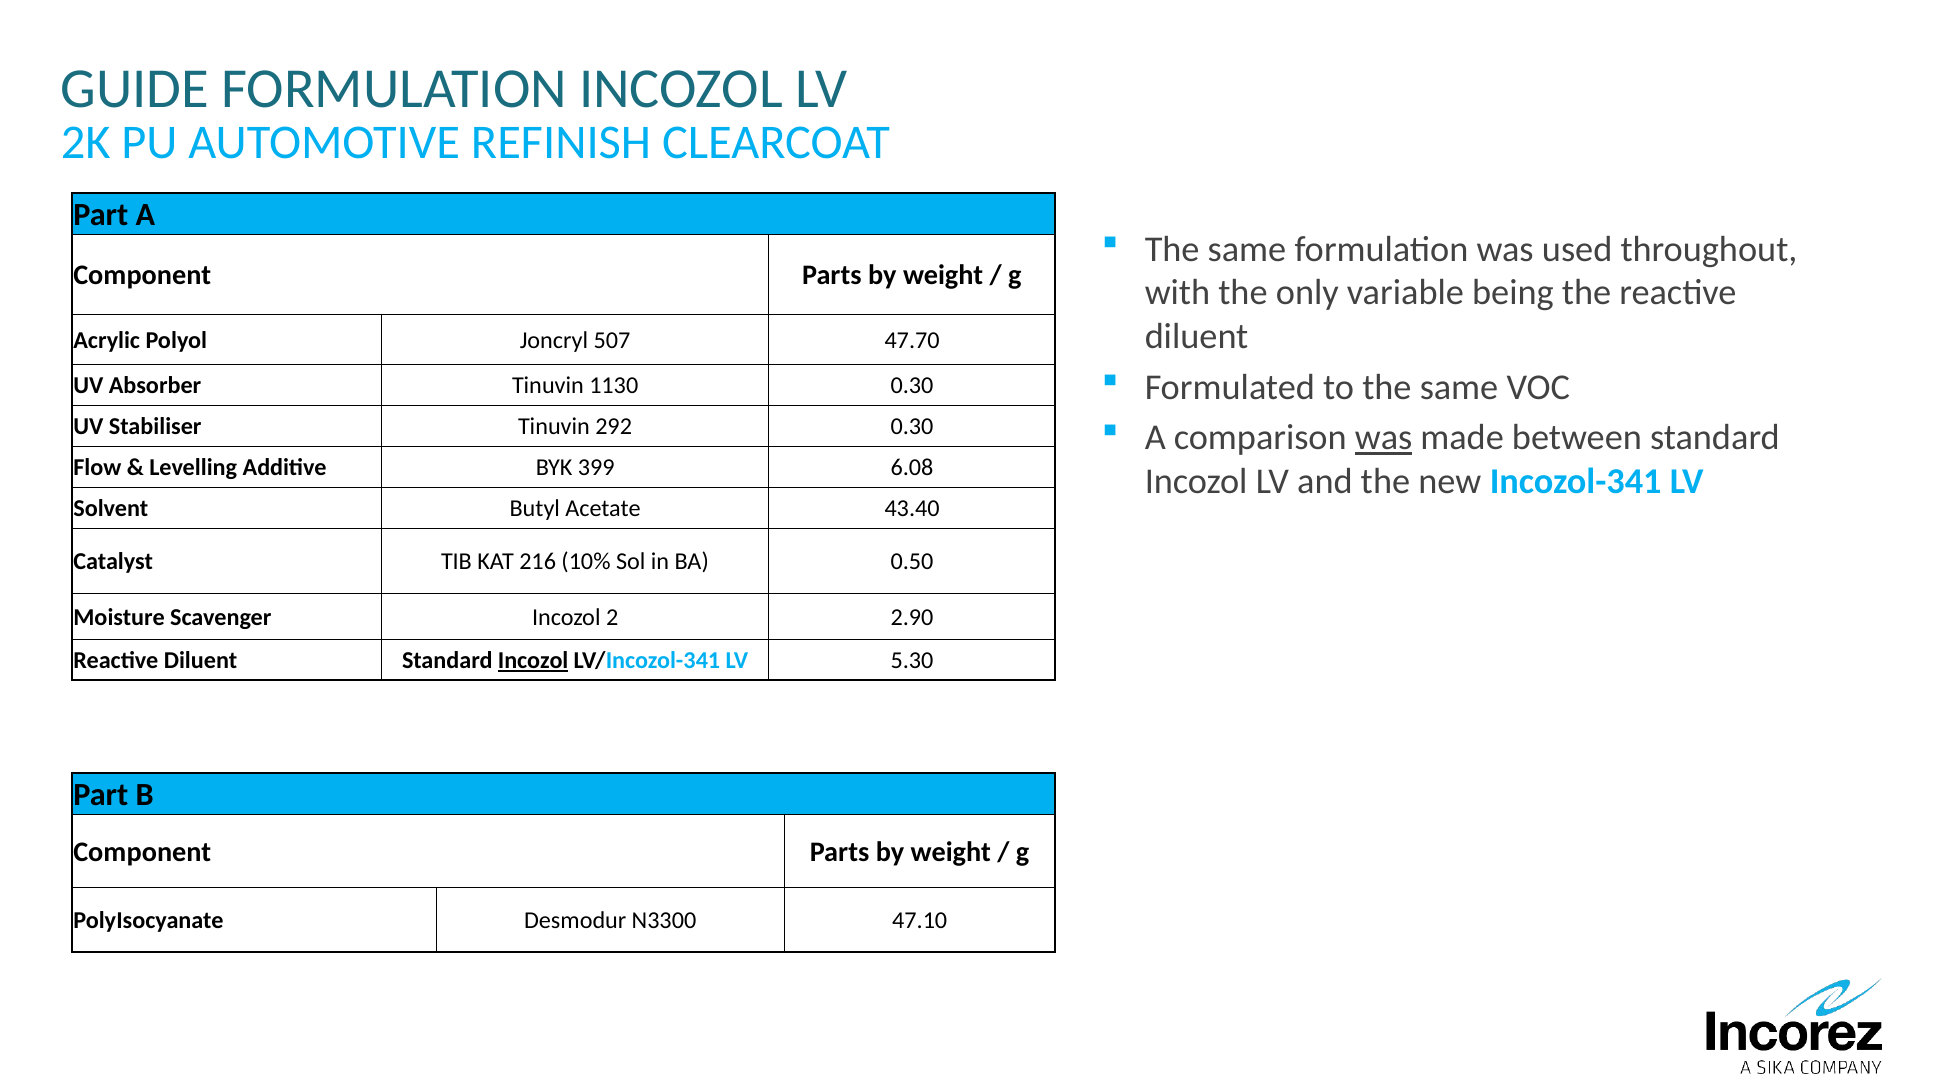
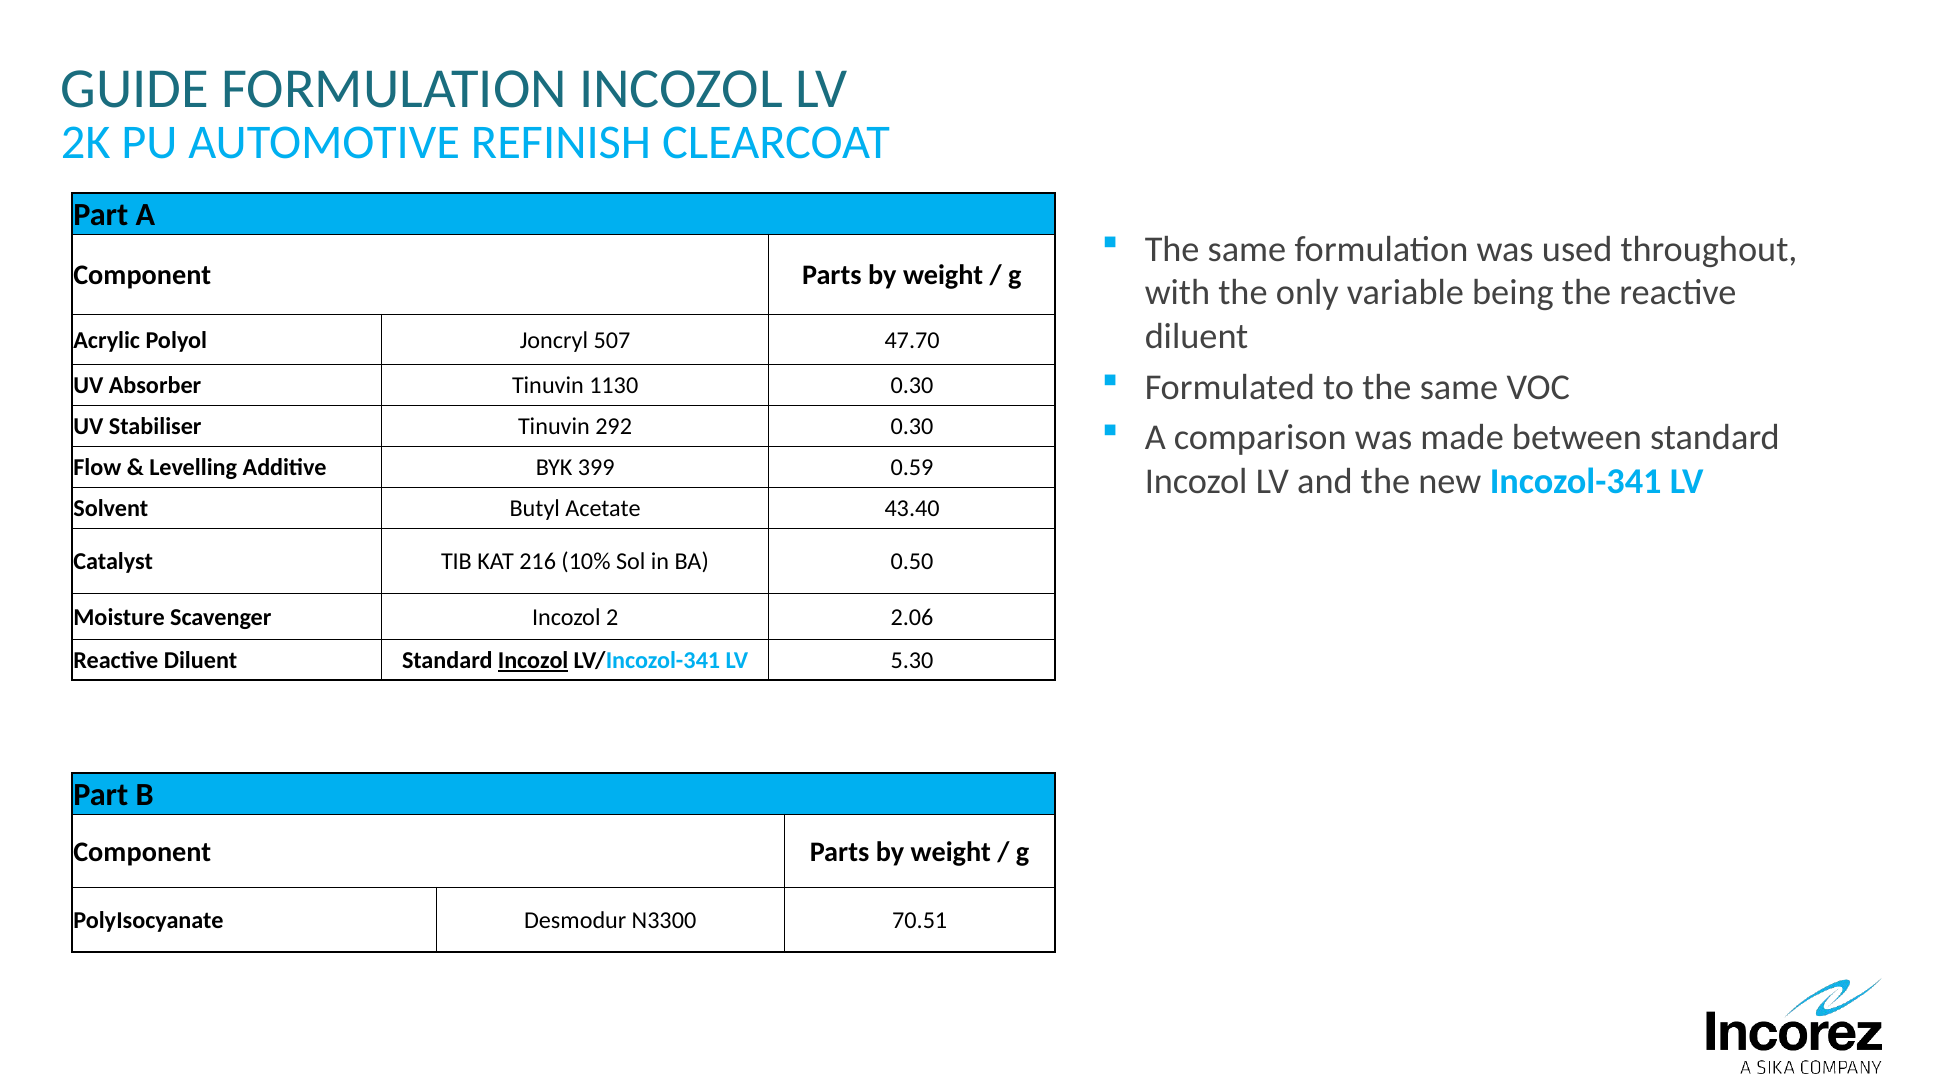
was underline: present -> none (1384, 438)
6.08: 6.08 -> 0.59 (912, 468)
2.90: 2.90 -> 2.06 (912, 618)
47.10: 47.10 -> 70.51 (920, 921)
